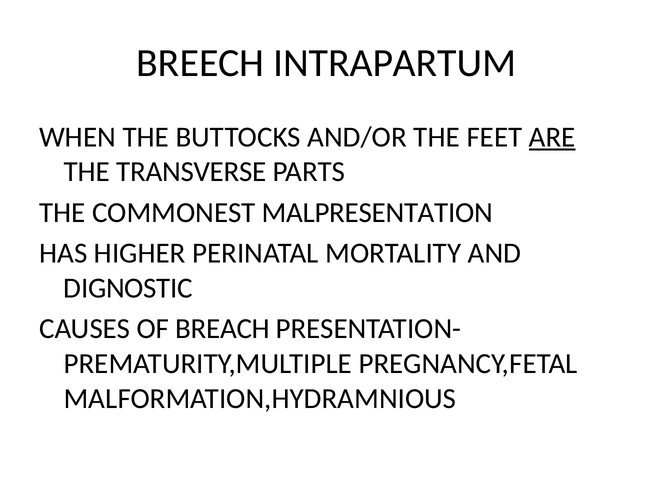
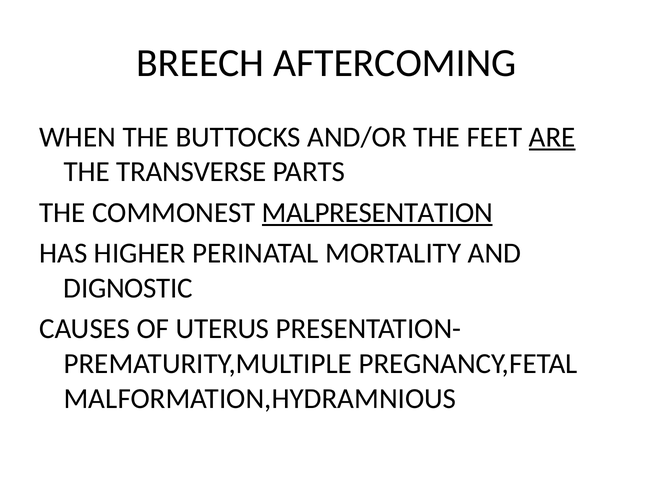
INTRAPARTUM: INTRAPARTUM -> AFTERCOMING (395, 63)
MALPRESENTATION underline: none -> present (377, 212)
BREACH: BREACH -> UTERUS (223, 329)
